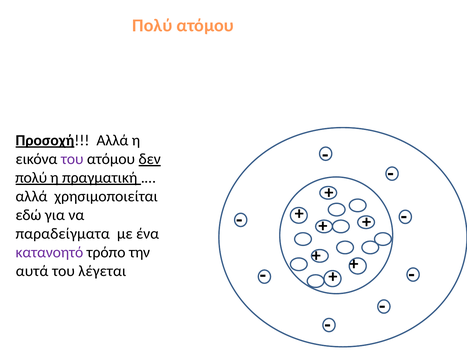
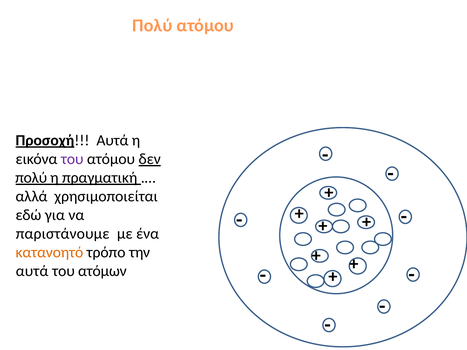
Προσοχή Αλλά: Αλλά -> Αυτά (112, 140)
παραδείγματα: παραδείγματα -> παριστάνουμε (63, 234)
κατανοητό colour: purple -> orange (49, 252)
λέγεται: λέγεται -> ατόμων (102, 271)
